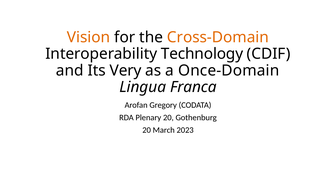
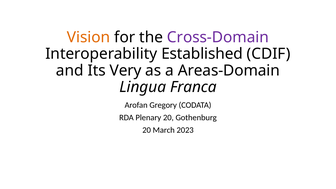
Cross-Domain colour: orange -> purple (218, 37)
Technology: Technology -> Established (202, 54)
Once-Domain: Once-Domain -> Areas-Domain (229, 70)
